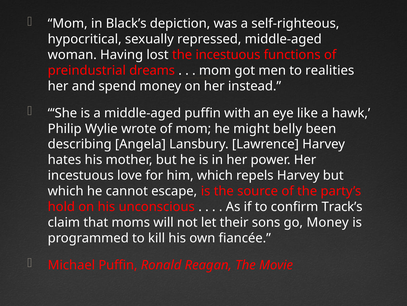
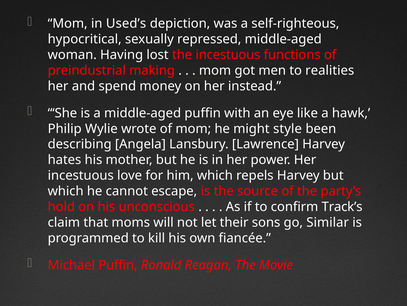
Black’s: Black’s -> Used’s (126, 24)
dreams: dreams -> making (152, 70)
belly: belly -> style (287, 128)
go Money: Money -> Similar (328, 222)
